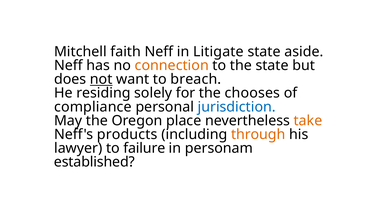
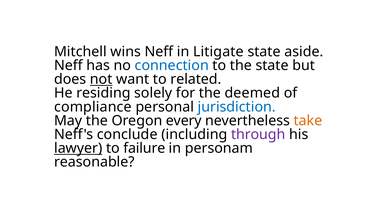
faith: faith -> wins (126, 52)
connection colour: orange -> blue (172, 66)
breach: breach -> related (196, 79)
chooses: chooses -> deemed (252, 93)
place: place -> every (184, 121)
products: products -> conclude (127, 135)
through colour: orange -> purple (258, 135)
lawyer underline: none -> present (78, 148)
established: established -> reasonable (94, 162)
